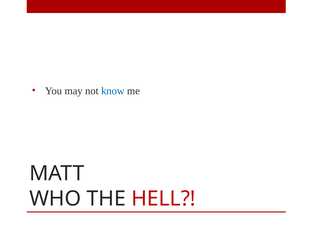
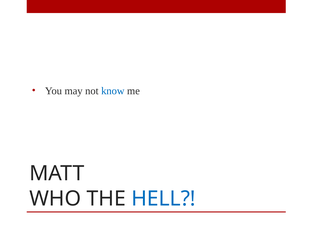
HELL colour: red -> blue (163, 199)
